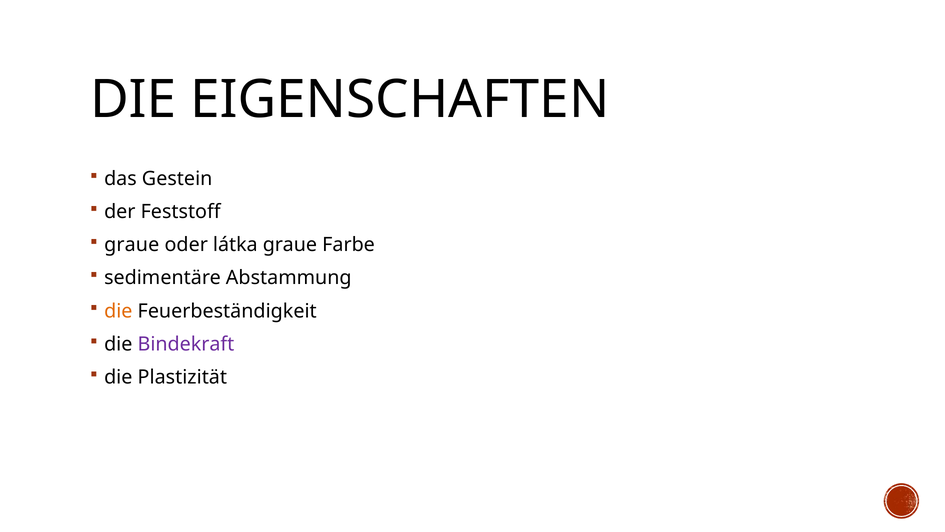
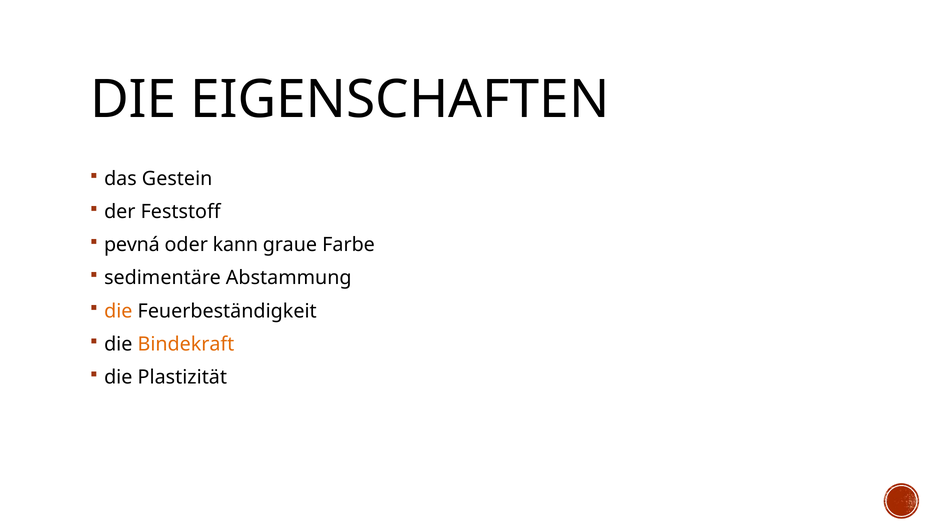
graue: graue -> pevná (132, 245)
látka: látka -> kann (235, 245)
Bindekraft colour: purple -> orange (186, 344)
